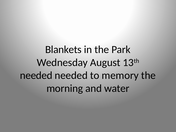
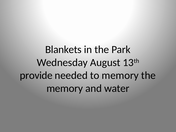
needed: needed -> provide (36, 75)
morning: morning -> memory (65, 88)
